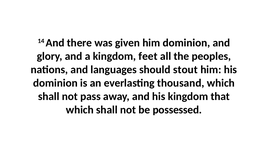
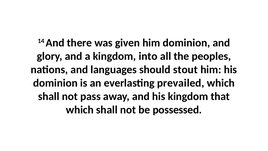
feet: feet -> into (148, 56)
thousand: thousand -> prevailed (181, 83)
